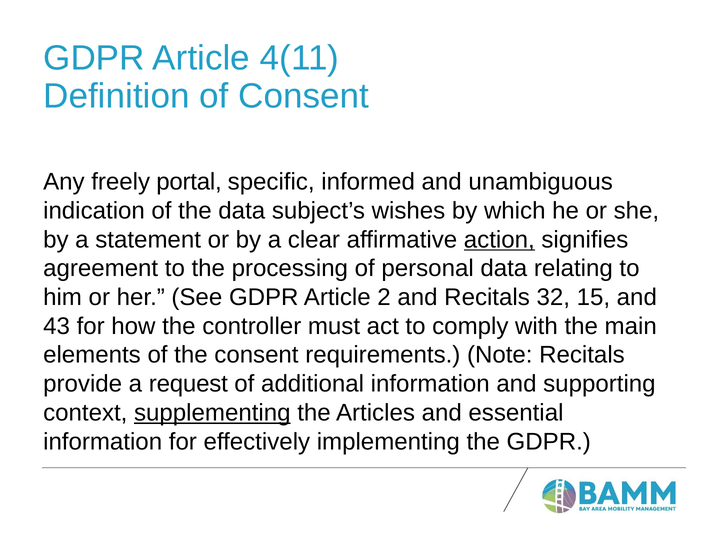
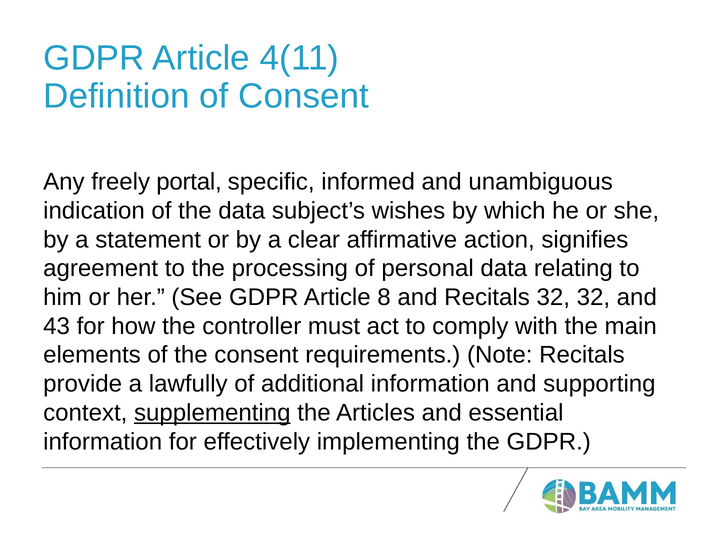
action underline: present -> none (499, 240)
2: 2 -> 8 (384, 298)
32 15: 15 -> 32 (593, 298)
request: request -> lawfully (188, 384)
